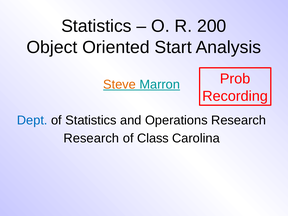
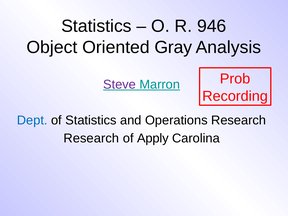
200: 200 -> 946 (212, 26)
Start: Start -> Gray (173, 47)
Steve colour: orange -> purple (120, 84)
Class: Class -> Apply (153, 138)
